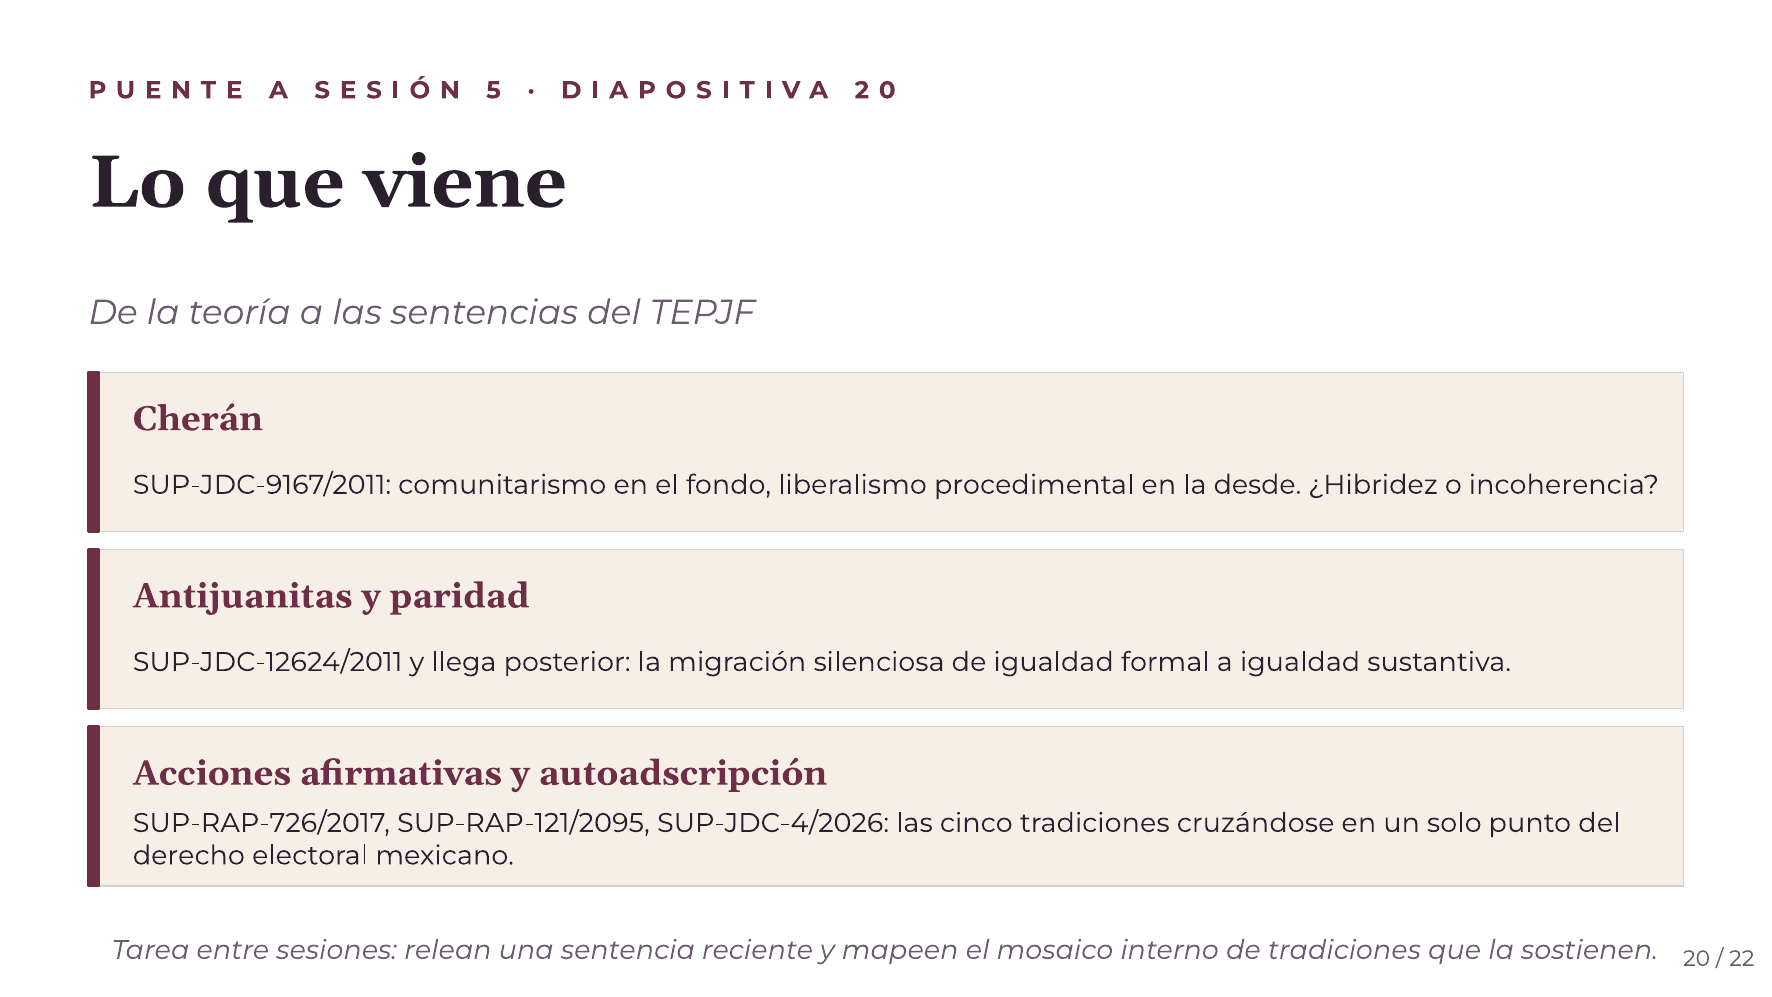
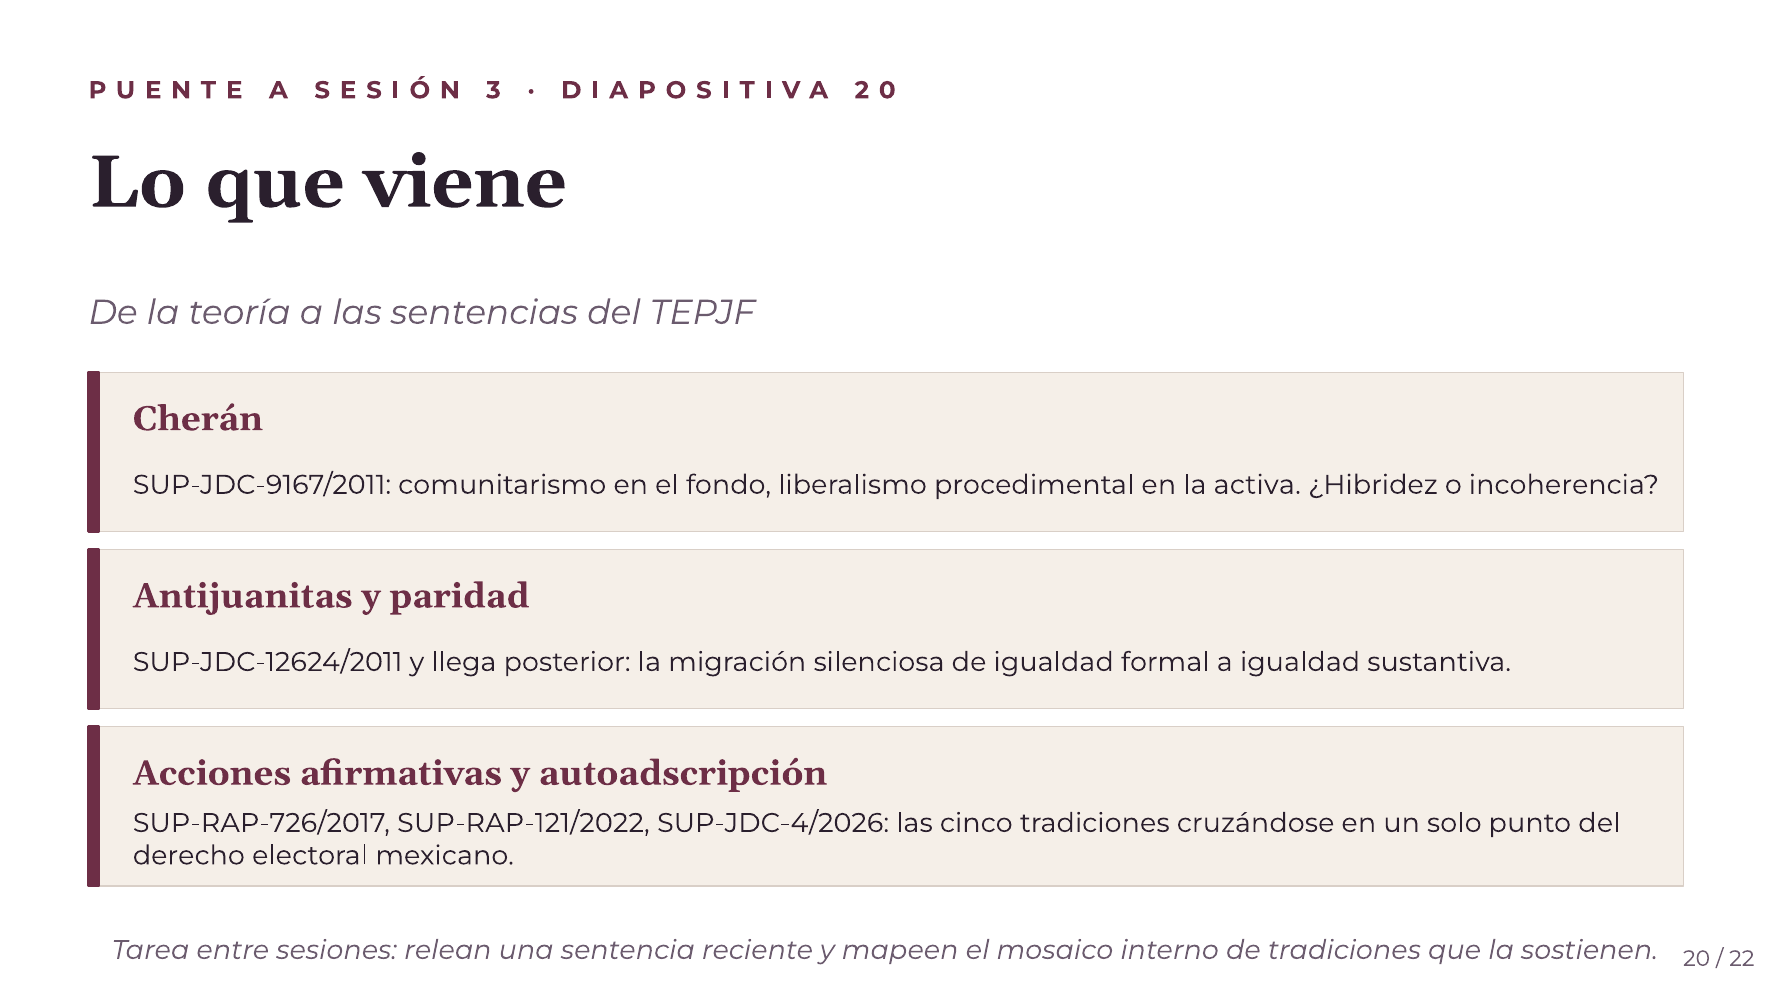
5: 5 -> 3 (493, 90)
desde: desde -> activa (1257, 485)
SUP-RAP-121/2095: SUP-RAP-121/2095 -> SUP-RAP-121/2022 (523, 823)
